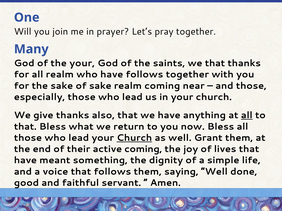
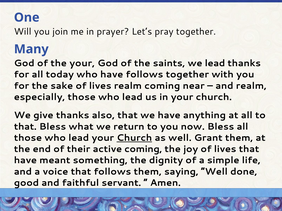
we that: that -> lead (215, 63)
all realm: realm -> today (60, 75)
sake of sake: sake -> lives (100, 86)
and those: those -> realm (251, 86)
all underline: present -> none (247, 116)
